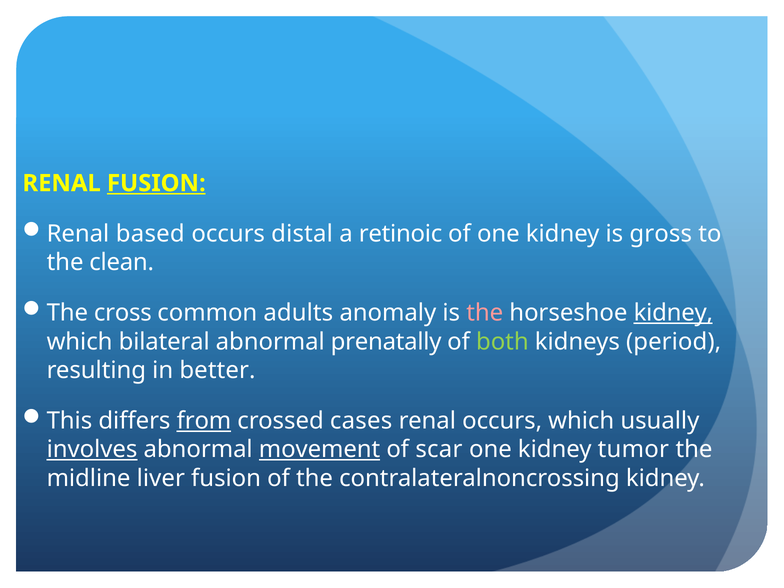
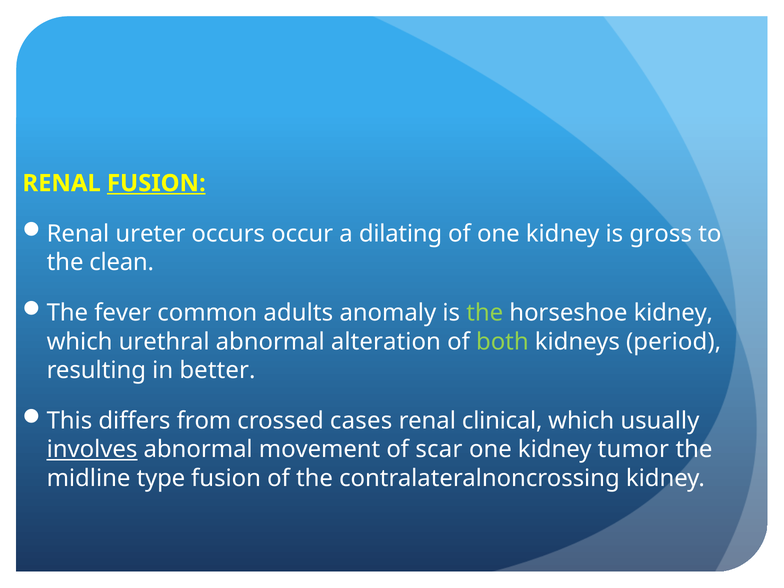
based: based -> ureter (150, 234)
distal: distal -> occur (302, 234)
retinoic: retinoic -> dilating (401, 234)
cross: cross -> fever (123, 313)
the colour: pink -> light green (485, 313)
kidney underline: present -> none (673, 313)
bilateral: bilateral -> urethral (164, 342)
prenatally: prenatally -> alteration (386, 342)
from underline: present -> none (204, 421)
renal occurs: occurs -> clinical (502, 421)
movement underline: present -> none (320, 450)
liver: liver -> type (161, 478)
